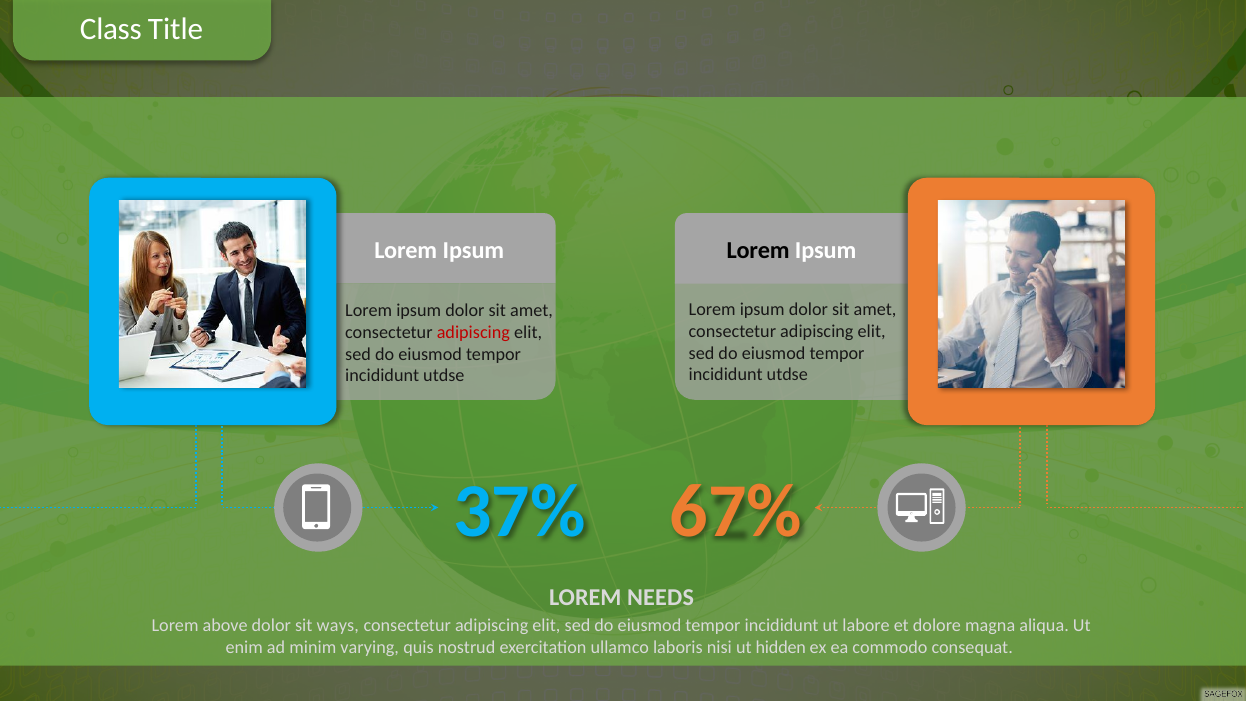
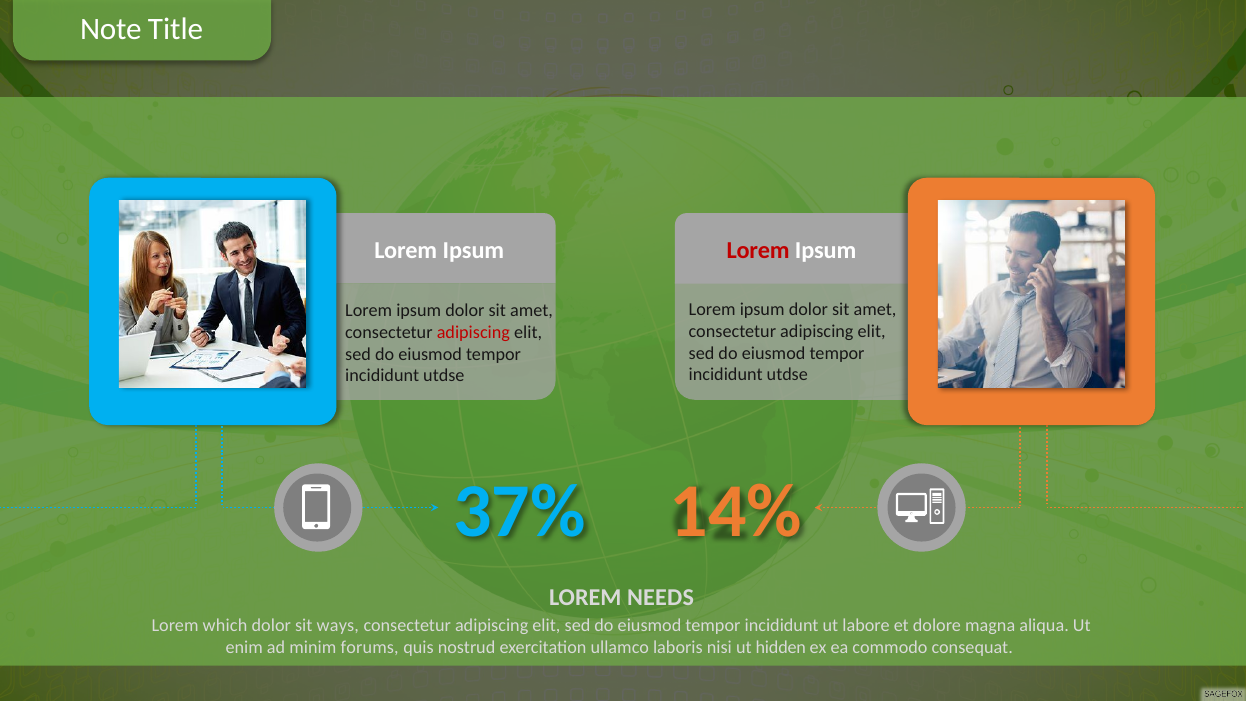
Class: Class -> Note (111, 29)
Lorem colour: black -> red (758, 250)
67%: 67% -> 14% (736, 511)
above: above -> which (225, 626)
varying: varying -> forums (370, 647)
